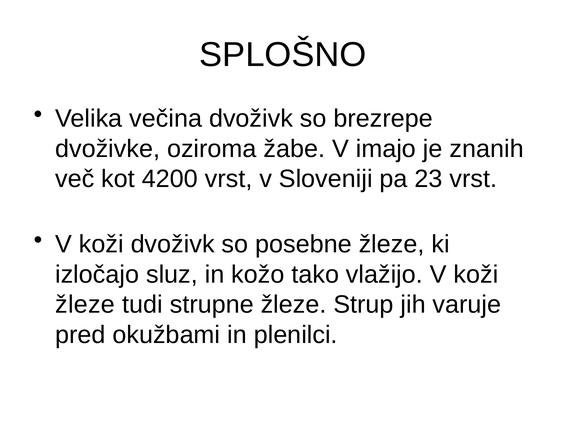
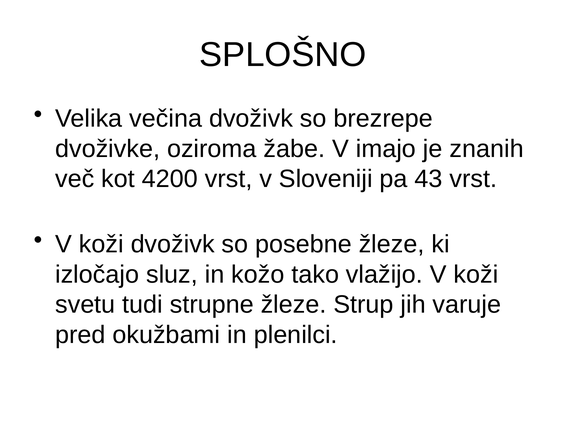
23: 23 -> 43 (429, 179)
žleze: žleze -> svetu (85, 305)
